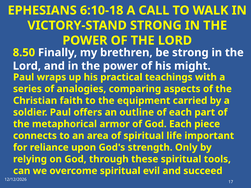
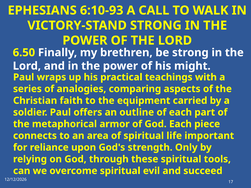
6:10-18: 6:10-18 -> 6:10-93 (102, 10)
8.50: 8.50 -> 6.50 (24, 53)
